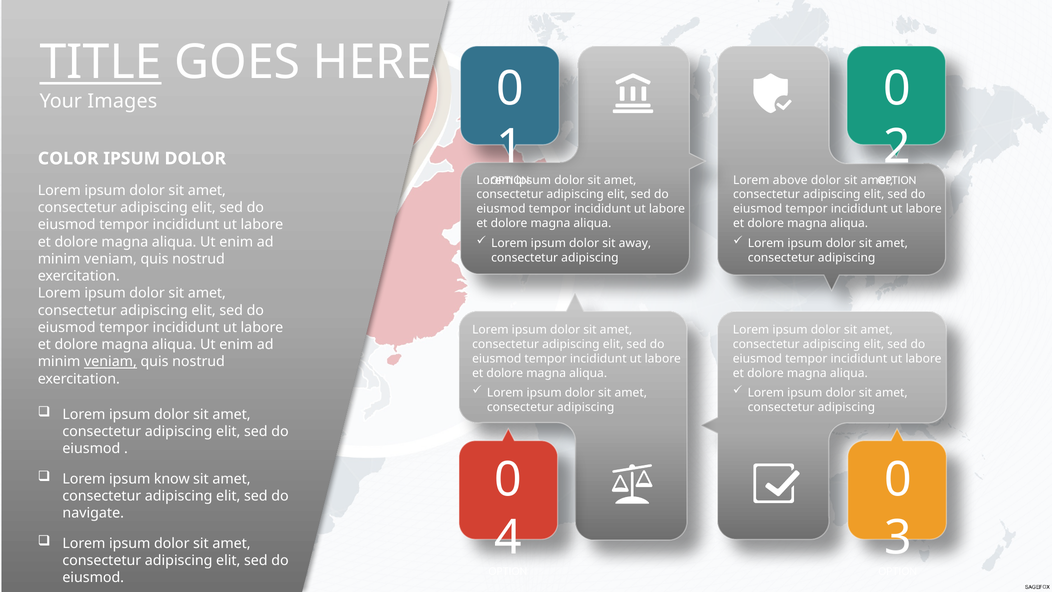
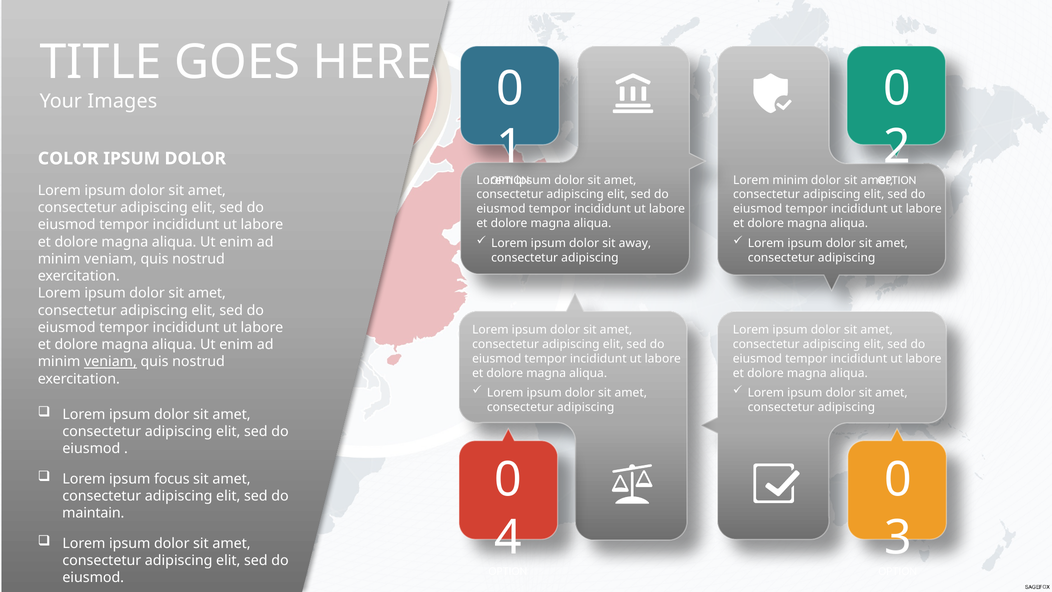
TITLE underline: present -> none (101, 62)
Lorem above: above -> minim (790, 180)
know: know -> focus (172, 479)
navigate: navigate -> maintain (93, 513)
